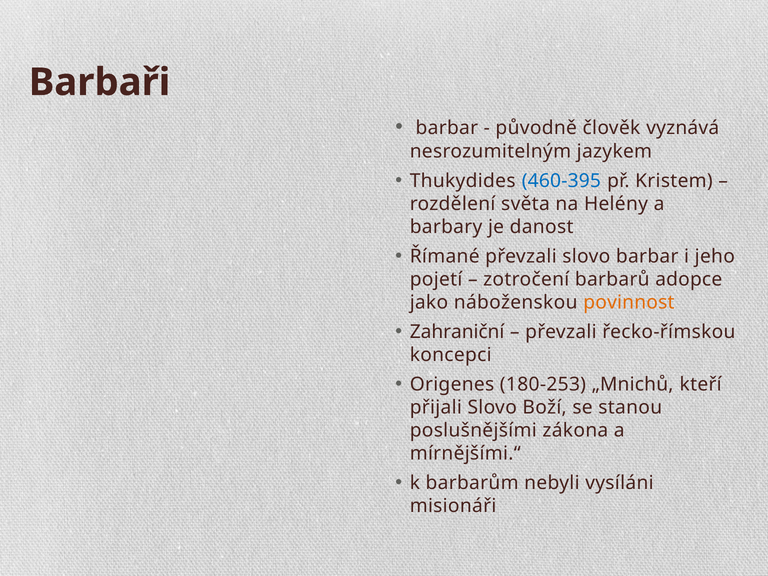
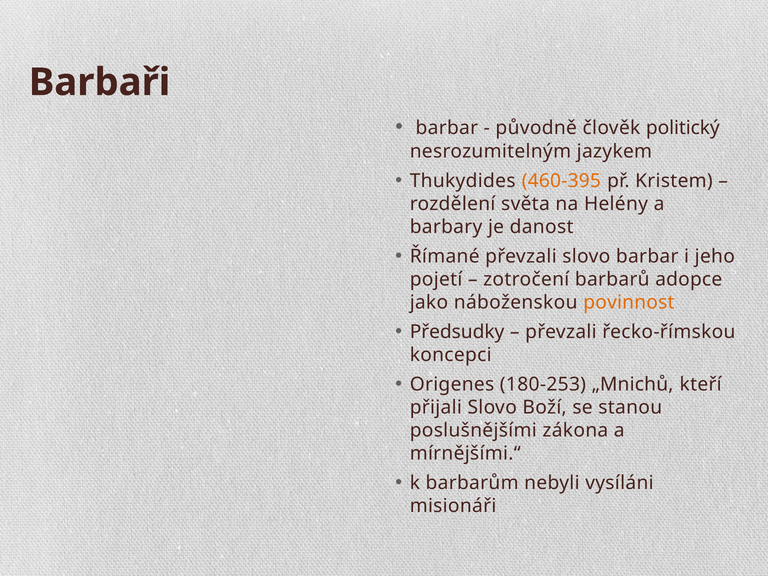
vyznává: vyznává -> politický (683, 128)
460-395 colour: blue -> orange (561, 181)
Zahraniční: Zahraniční -> Předsudky (457, 332)
